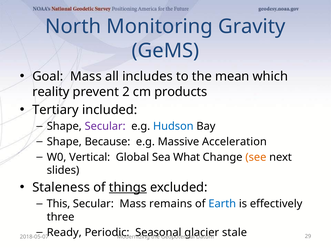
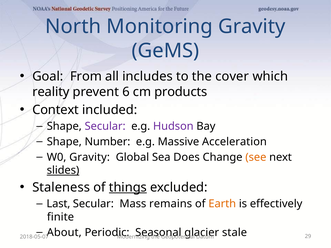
Goal Mass: Mass -> From (86, 76)
mean: mean -> cover (232, 76)
2: 2 -> 6 (126, 92)
Tertiary: Tertiary -> Context (56, 110)
Hudson colour: blue -> purple (173, 126)
Because: Because -> Number (107, 142)
W0 Vertical: Vertical -> Gravity (90, 157)
What: What -> Does (187, 157)
slides underline: none -> present (63, 171)
This: This -> Last (58, 204)
Earth colour: blue -> orange (222, 204)
three: three -> finite (60, 217)
Ready: Ready -> About (64, 233)
